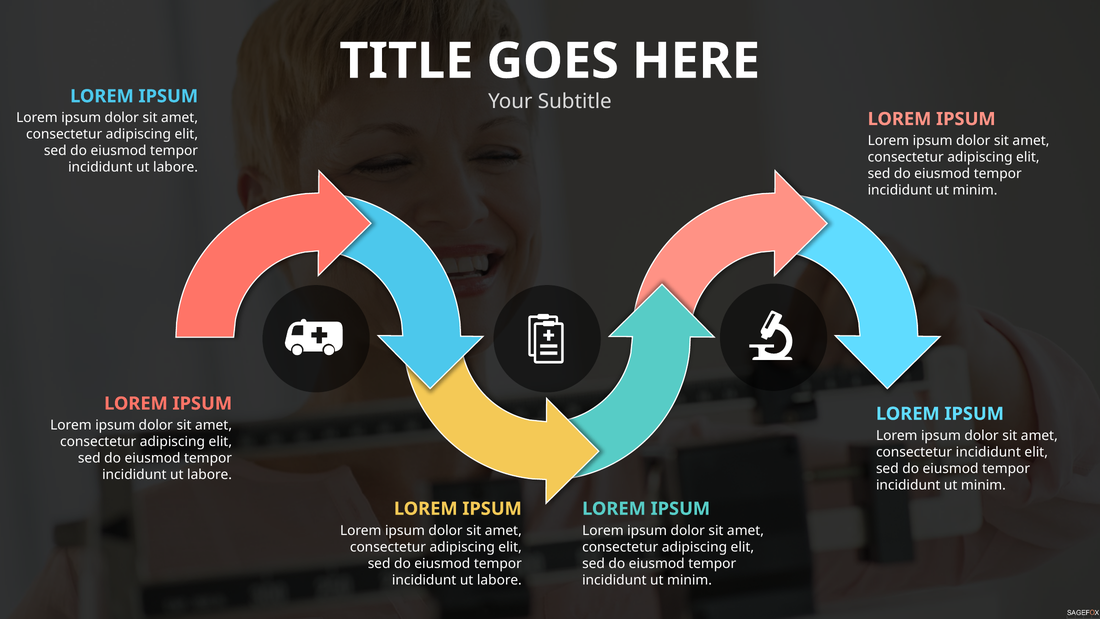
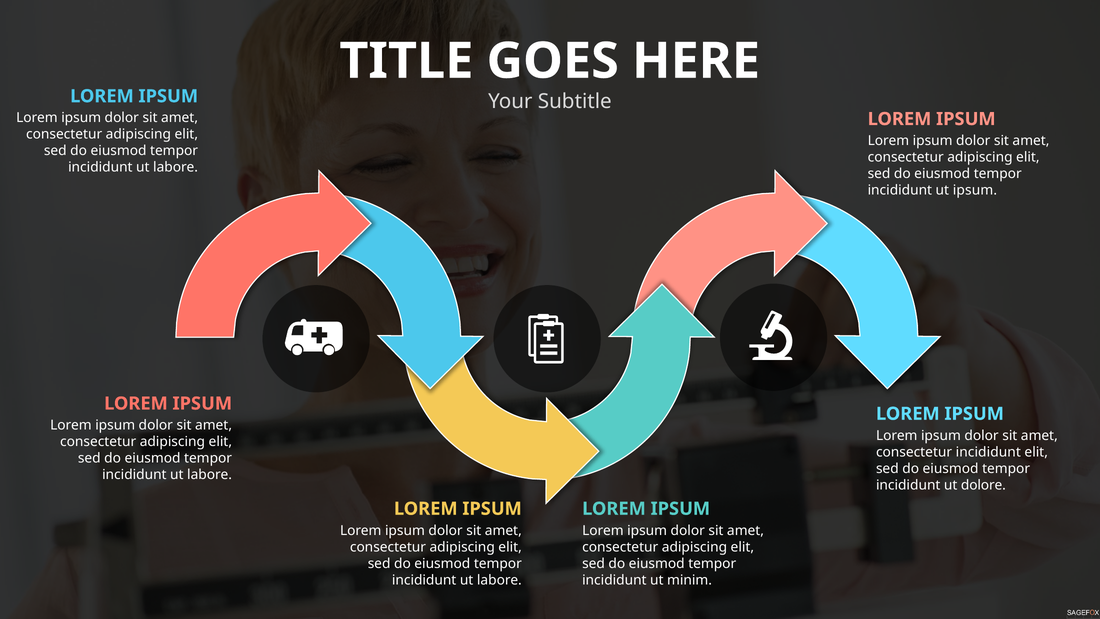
minim: minim -> ipsum (975, 190)
minim: minim -> dolore (983, 485)
